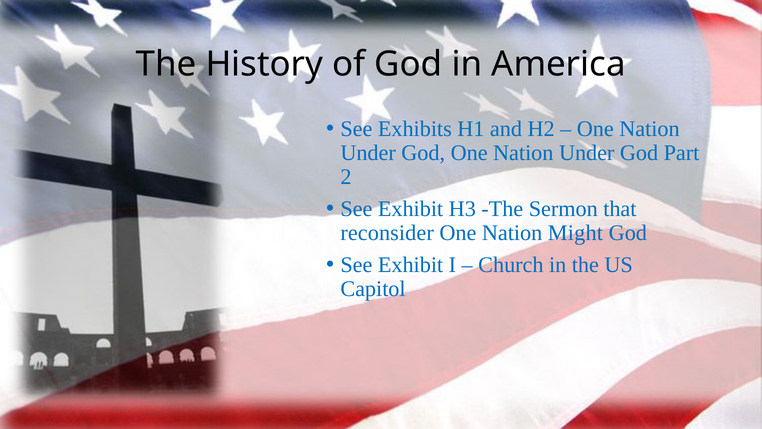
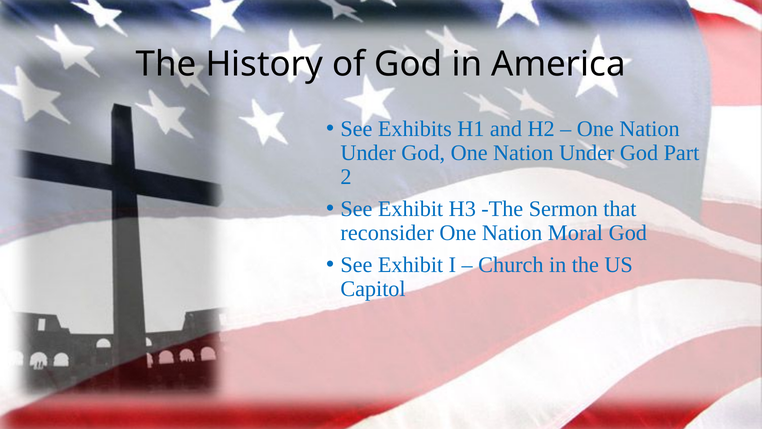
Might: Might -> Moral (575, 233)
